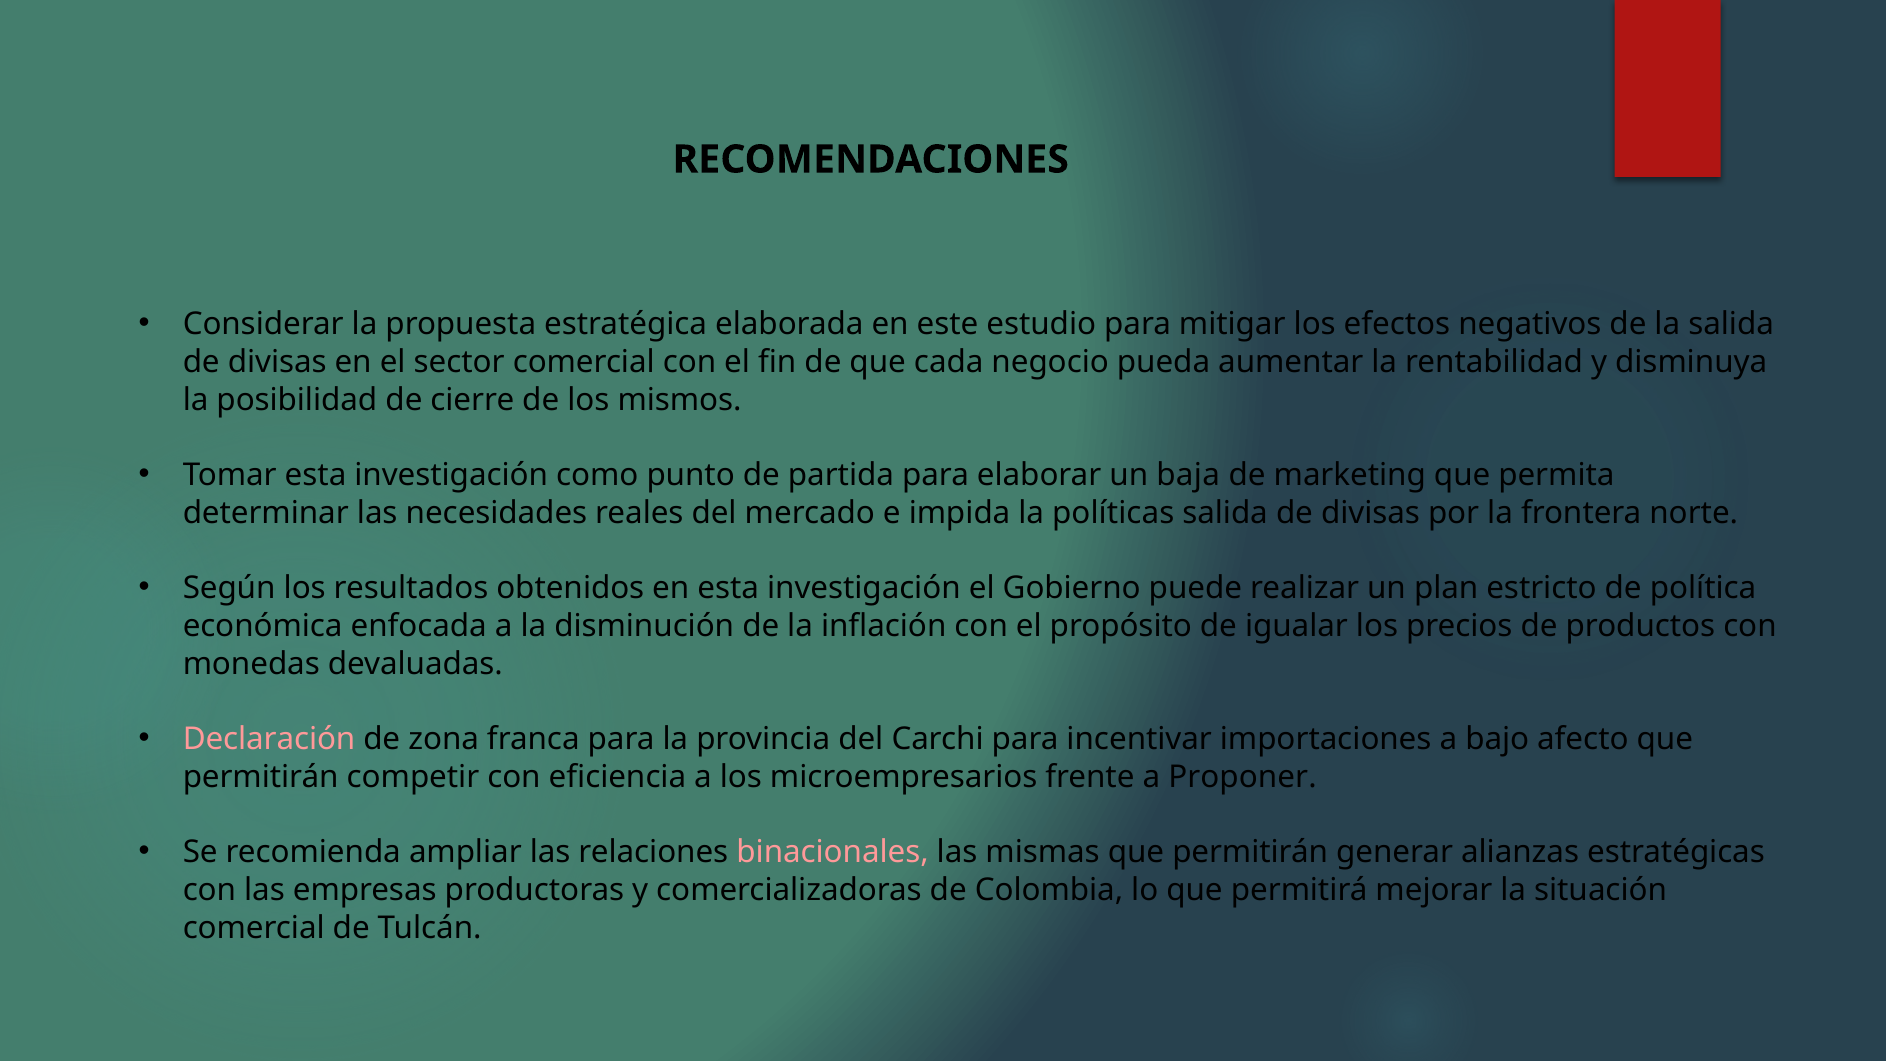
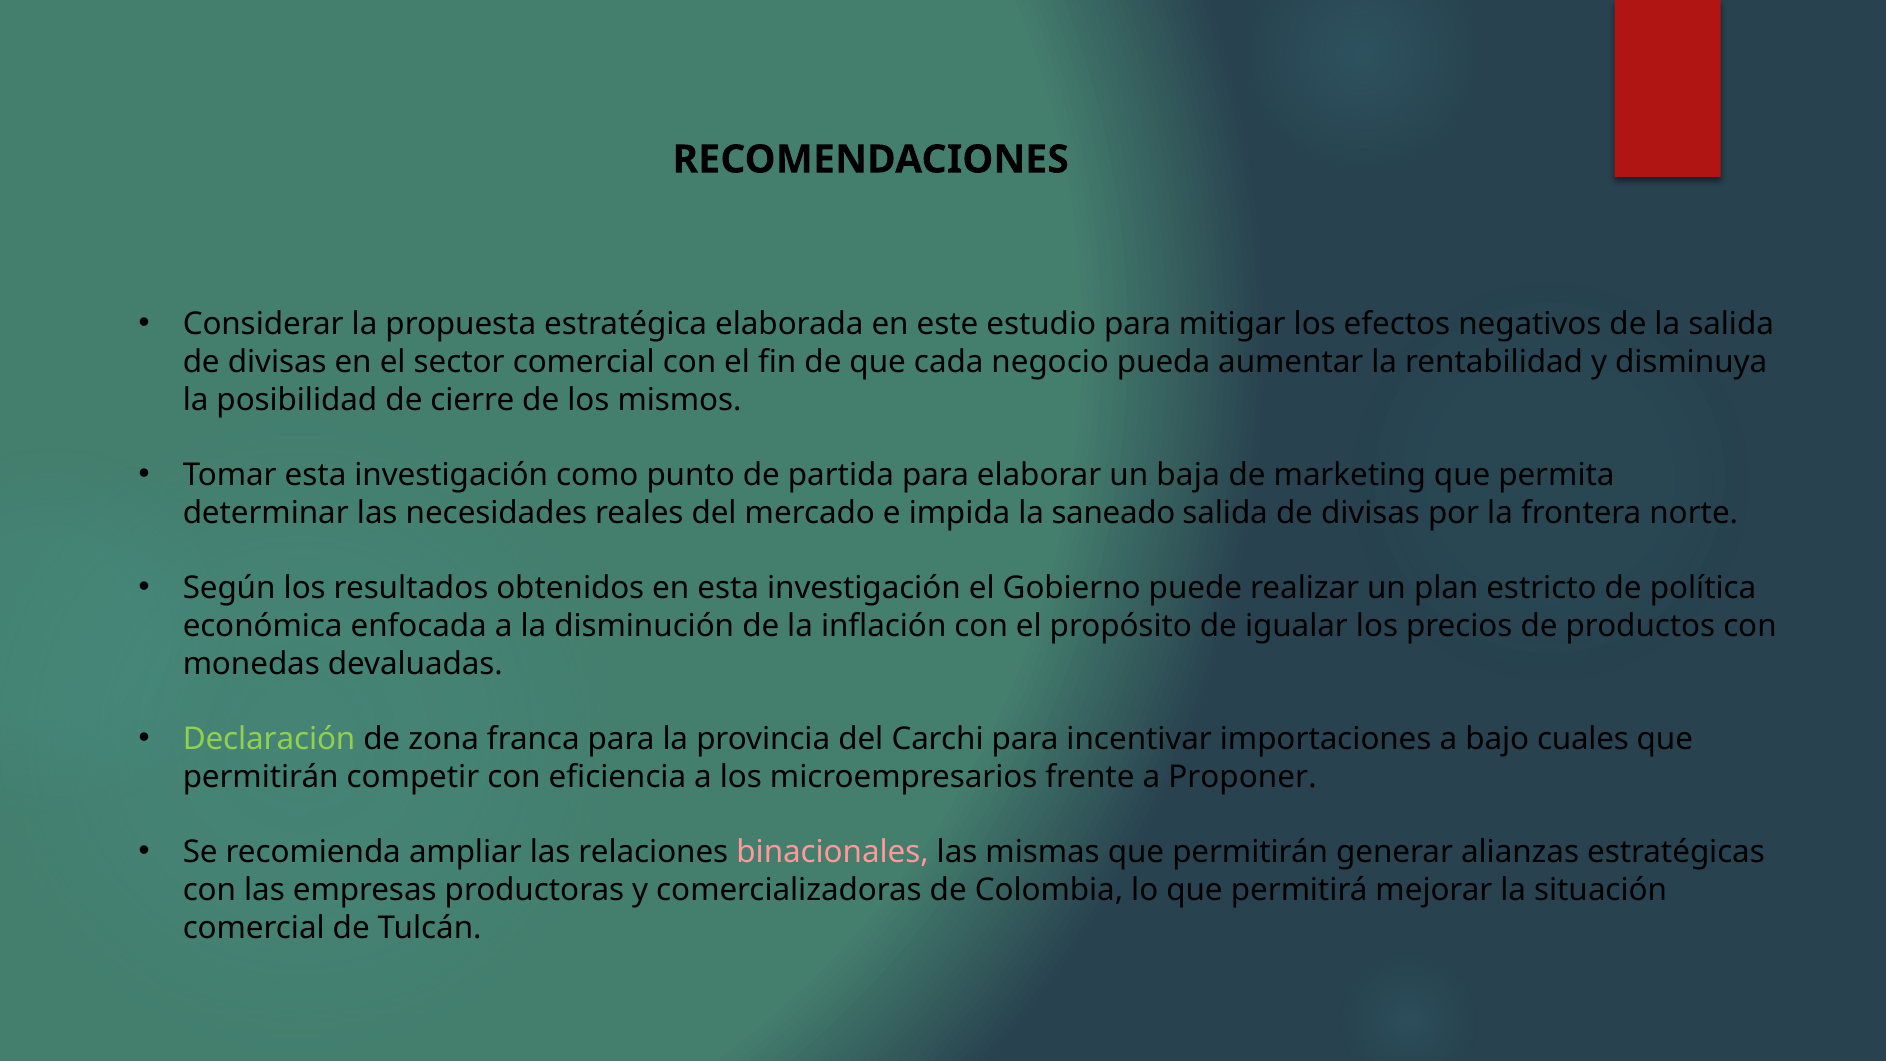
políticas: políticas -> saneado (1113, 513)
Declaración colour: pink -> light green (269, 739)
afecto: afecto -> cuales (1583, 739)
